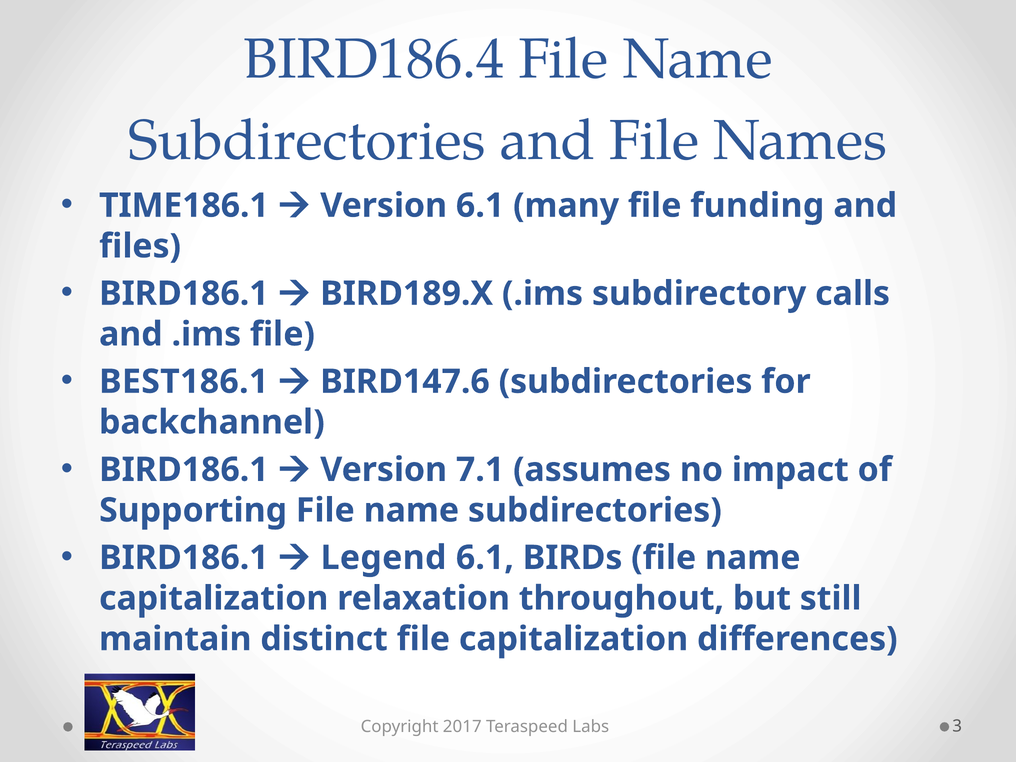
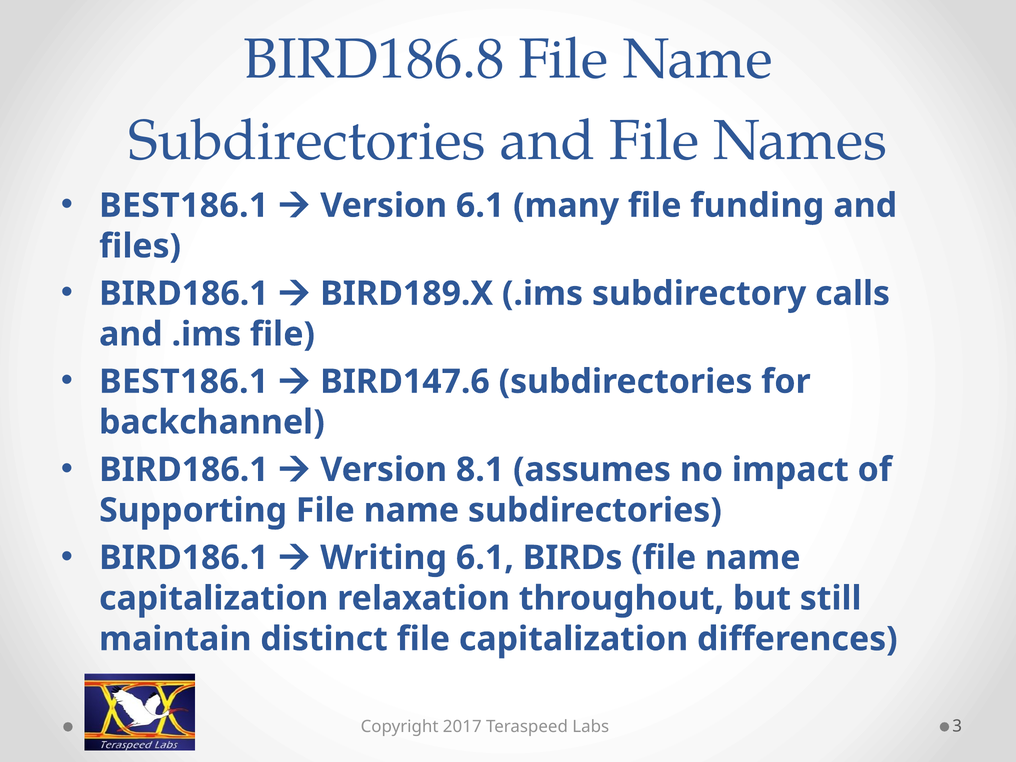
BIRD186.4: BIRD186.4 -> BIRD186.8 (374, 59)
TIME186.1: TIME186.1 -> BEST186.1 (184, 206)
7.1: 7.1 -> 8.1 (480, 470)
Legend: Legend -> Writing (384, 558)
